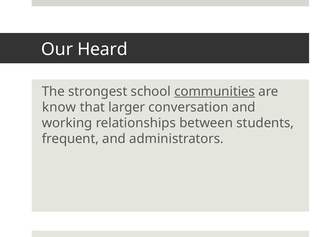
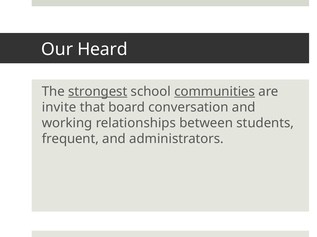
strongest underline: none -> present (98, 92)
know: know -> invite (59, 108)
larger: larger -> board (127, 108)
